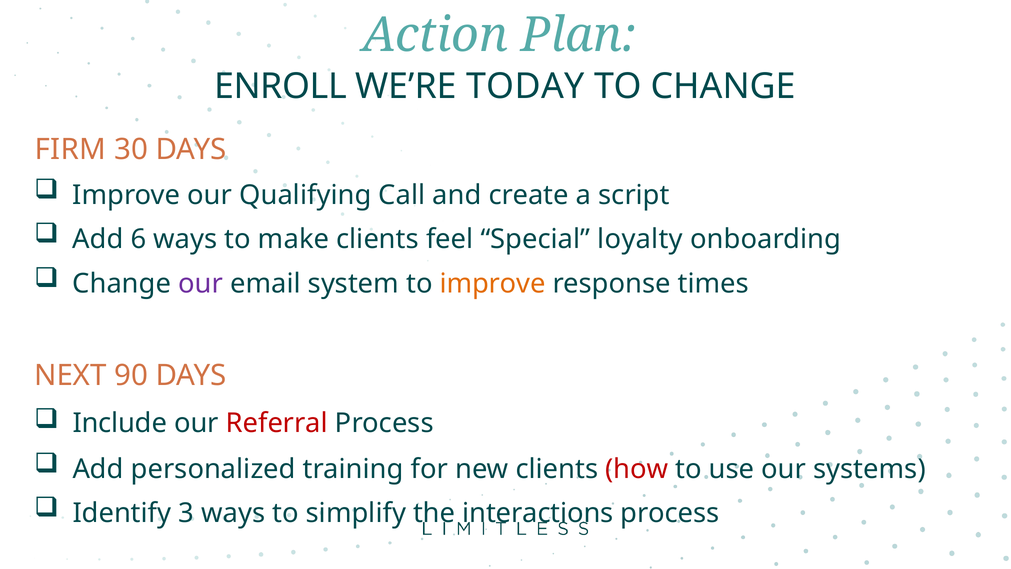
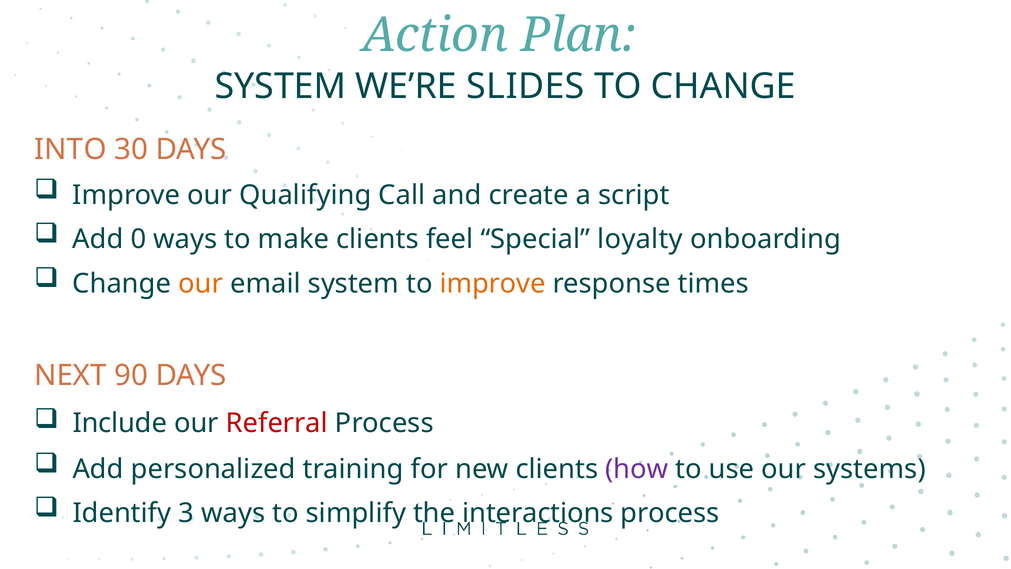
ENROLL: ENROLL -> SYSTEM (280, 86)
TODAY: TODAY -> SLIDES (525, 86)
FIRM: FIRM -> INTO (70, 150)
6: 6 -> 0 (138, 239)
our colour: purple -> orange (201, 283)
how colour: red -> purple (637, 469)
